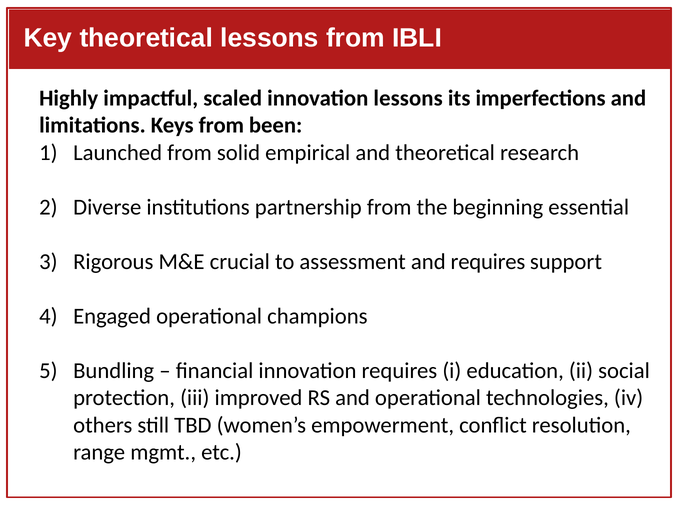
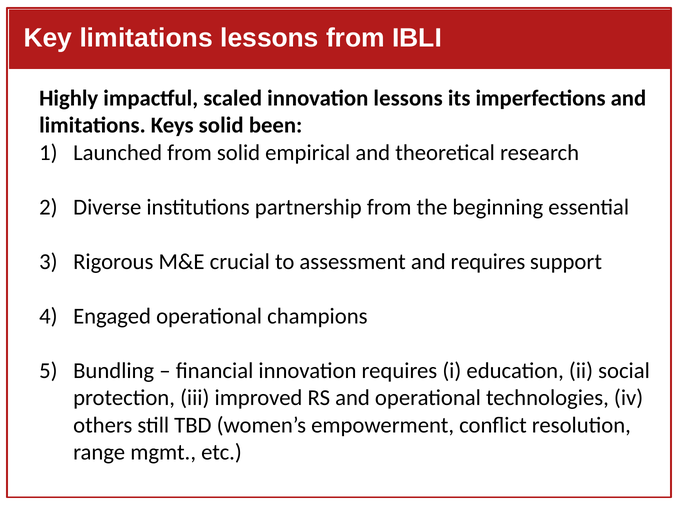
Key theoretical: theoretical -> limitations (146, 38)
Keys from: from -> solid (221, 125)
